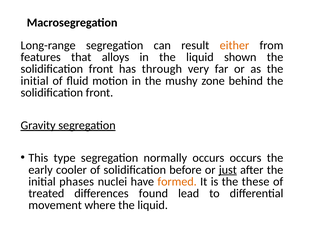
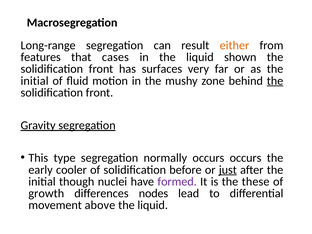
alloys: alloys -> cases (115, 57)
through: through -> surfaces (162, 69)
the underline: none -> present (275, 81)
phases: phases -> though (77, 182)
formed colour: orange -> purple (177, 182)
treated: treated -> growth (46, 193)
found: found -> nodes (153, 193)
where: where -> above (100, 205)
